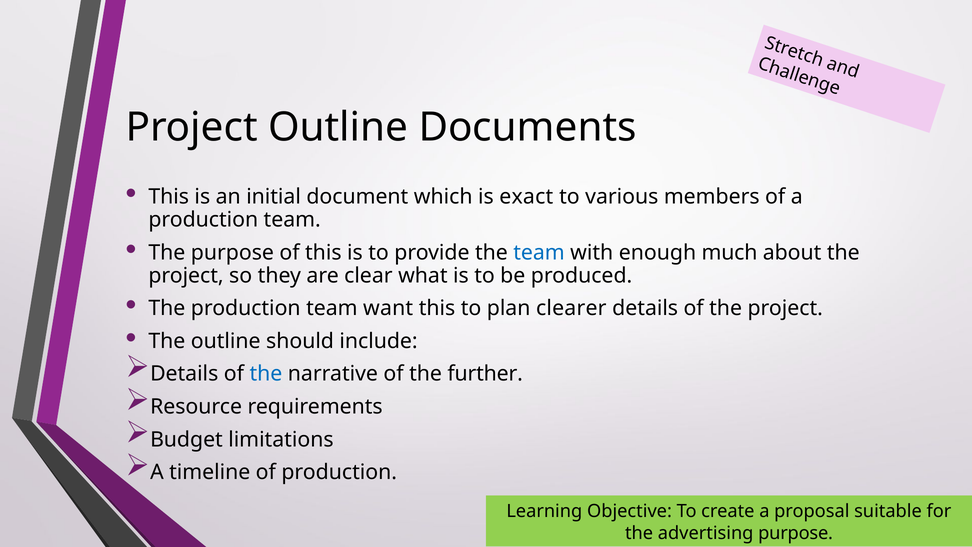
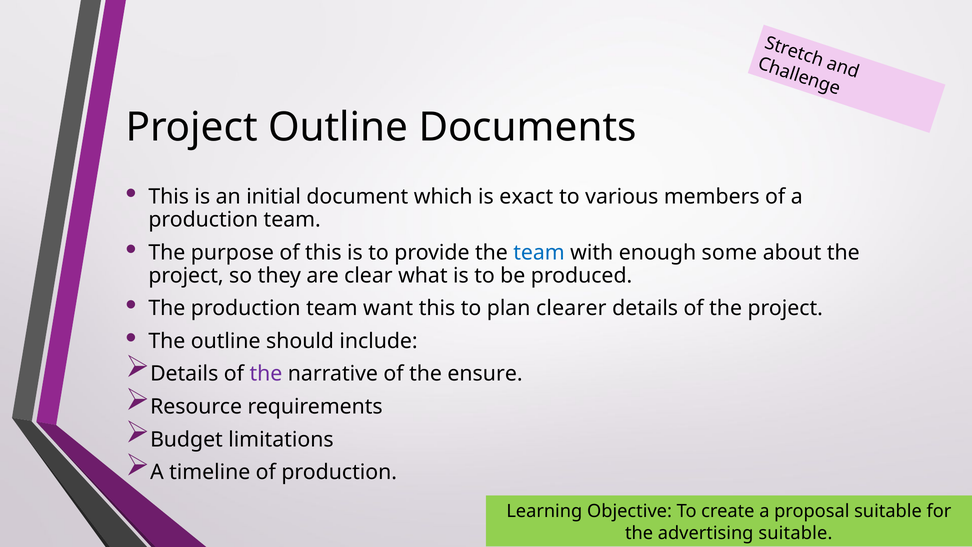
much: much -> some (729, 252)
the colour: blue -> purple (266, 374)
further: further -> ensure (485, 374)
advertising purpose: purpose -> suitable (795, 533)
